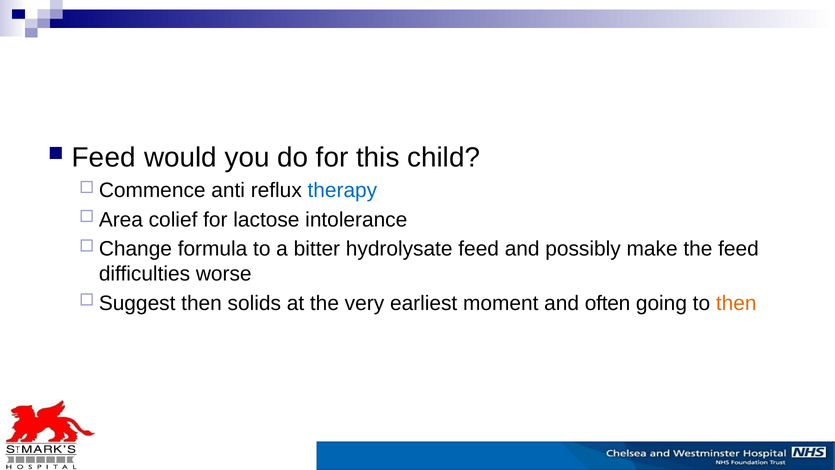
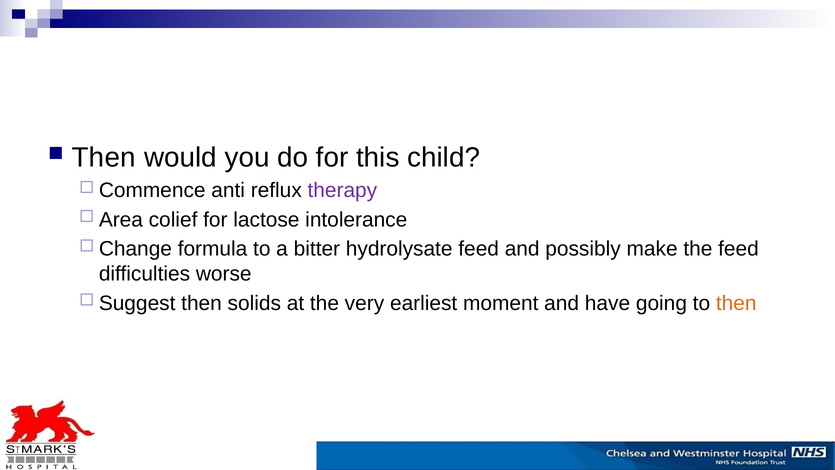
Feed: Feed -> Then (104, 157)
therapy colour: blue -> purple (342, 190)
often: often -> have (607, 303)
